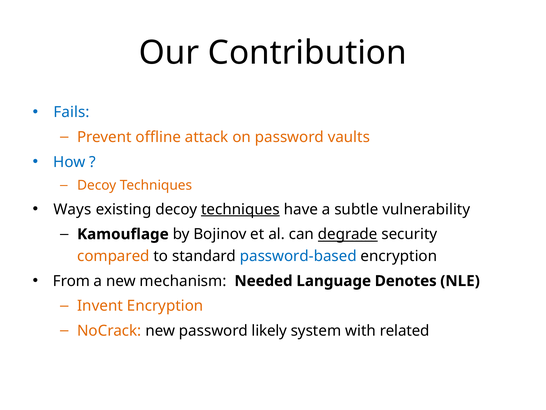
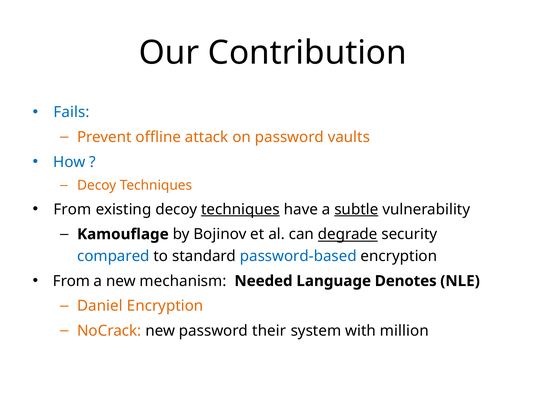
Ways: Ways -> From (72, 209)
subtle underline: none -> present (356, 209)
compared colour: orange -> blue (113, 256)
Invent: Invent -> Daniel (100, 306)
likely: likely -> their (269, 330)
related: related -> million (404, 330)
